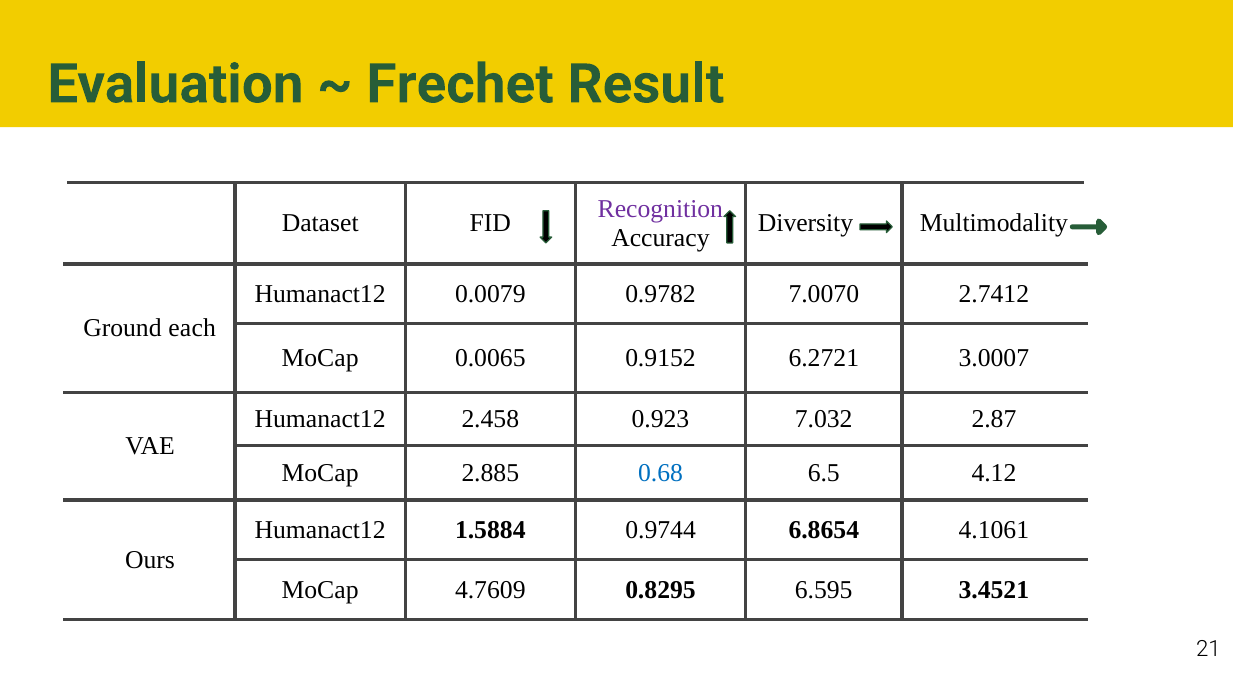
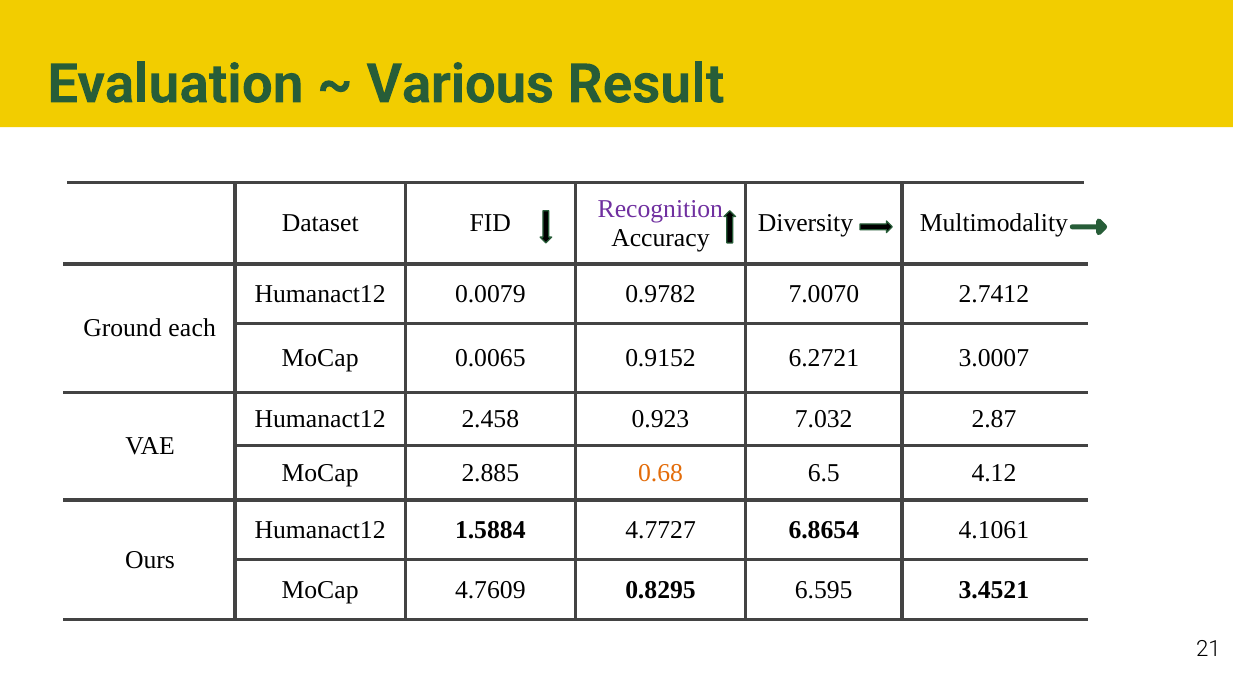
Frechet: Frechet -> Various (460, 84)
0.68 colour: blue -> orange (661, 472)
0.9744: 0.9744 -> 4.7727 (661, 530)
